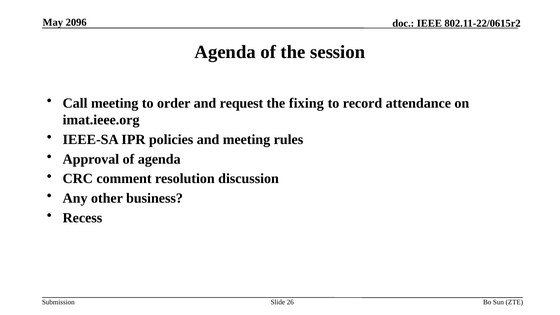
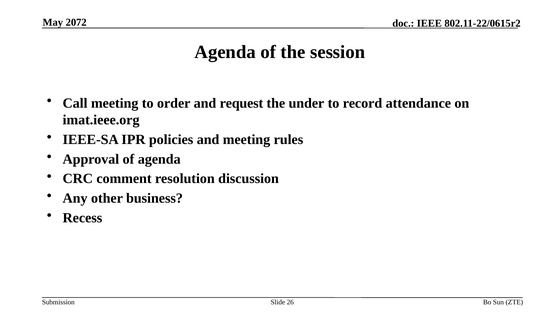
2096: 2096 -> 2072 (76, 22)
fixing: fixing -> under (306, 103)
